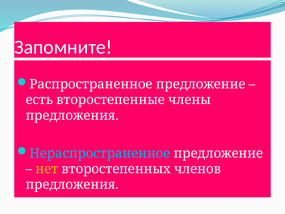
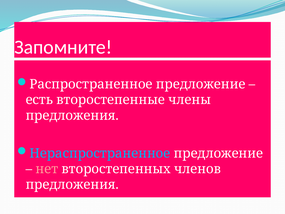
нет colour: yellow -> pink (47, 169)
